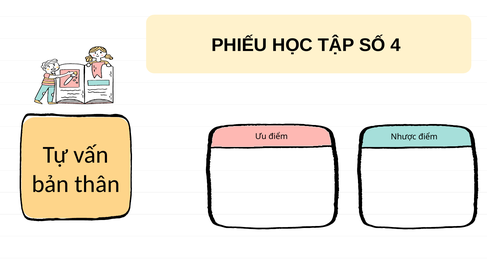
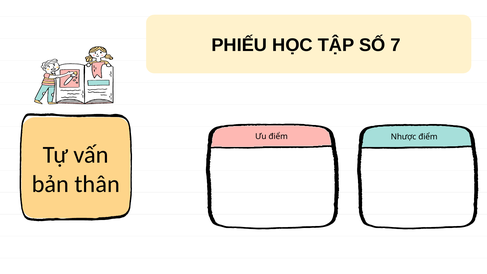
4: 4 -> 7 (396, 45)
